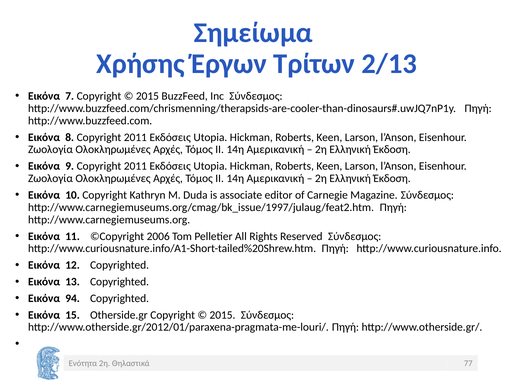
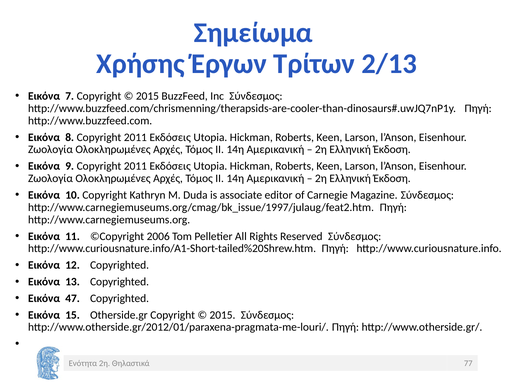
94: 94 -> 47 (73, 298)
